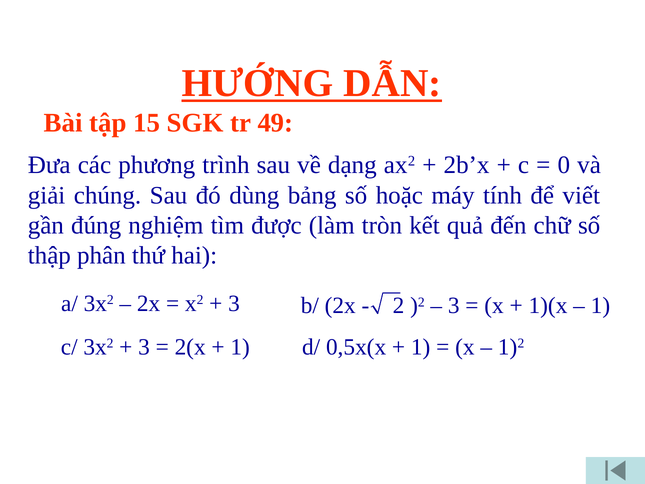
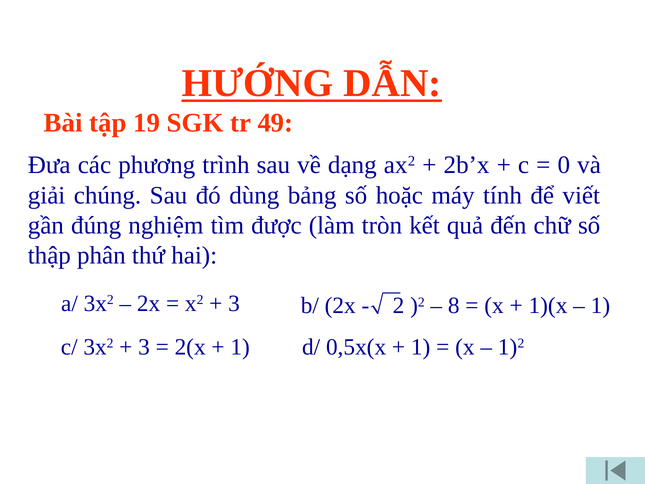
15: 15 -> 19 (147, 123)
3: 3 -> 8 (454, 306)
